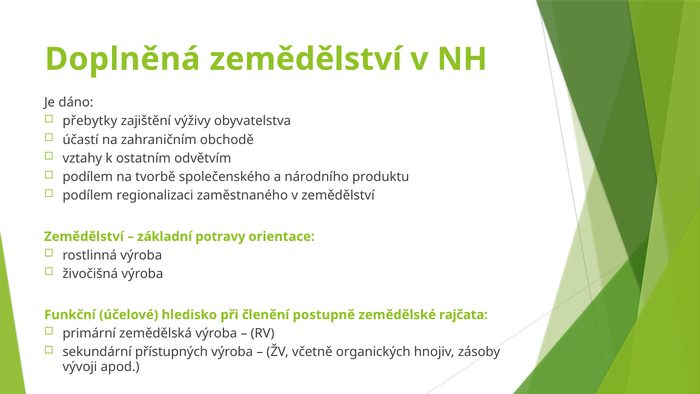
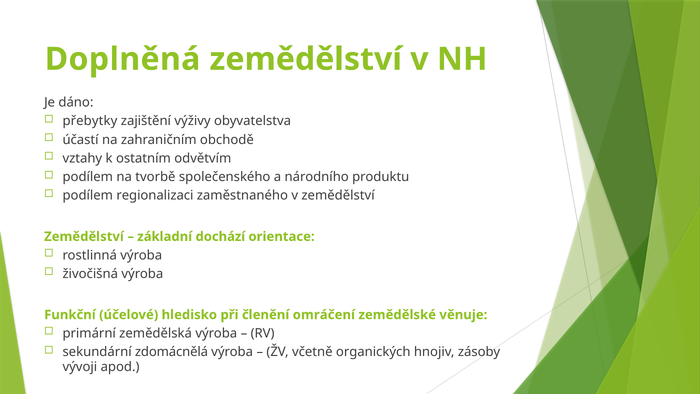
potravy: potravy -> dochází (220, 236)
postupně: postupně -> omráčení (324, 315)
rajčata: rajčata -> věnuje (463, 315)
přístupných: přístupných -> zdomácnělá (172, 352)
